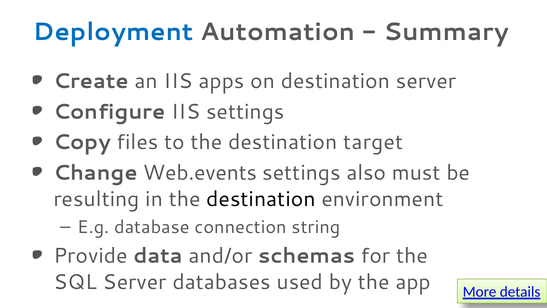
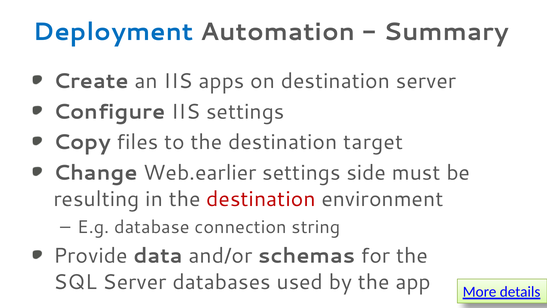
Web.events: Web.events -> Web.earlier (200, 173)
also: also -> side (366, 173)
destination colour: black -> red (261, 199)
